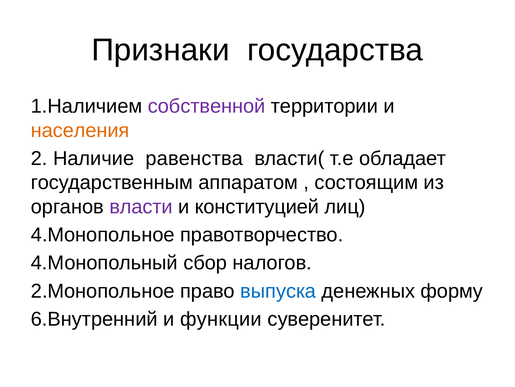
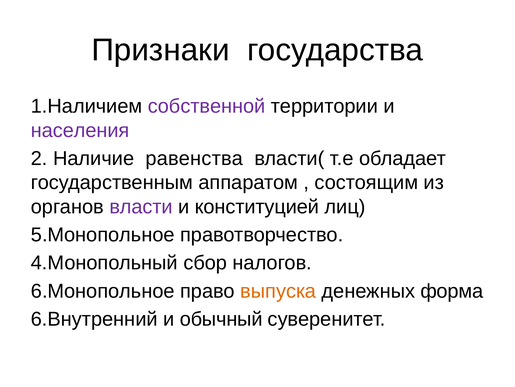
населения colour: orange -> purple (80, 130)
4.Монопольное: 4.Монопольное -> 5.Монопольное (103, 234)
2.Монопольное: 2.Монопольное -> 6.Монопольное (103, 291)
выпуска colour: blue -> orange (278, 291)
форму: форму -> форма (452, 291)
функции: функции -> обычный (221, 319)
